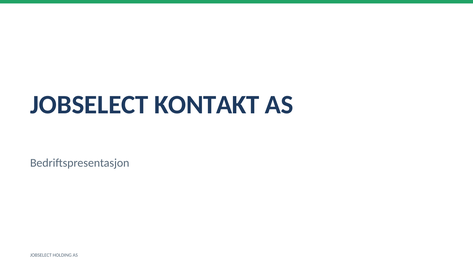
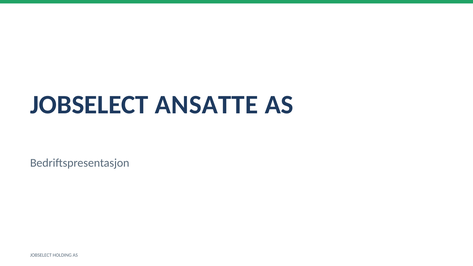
KONTAKT: KONTAKT -> ANSATTE (206, 105)
